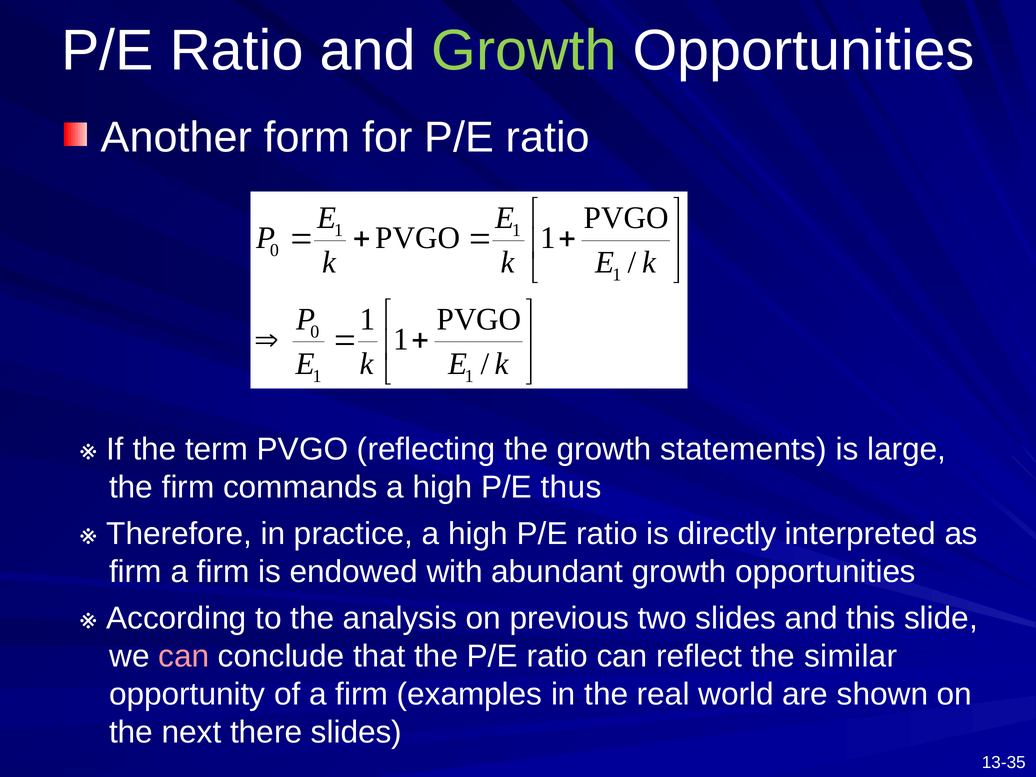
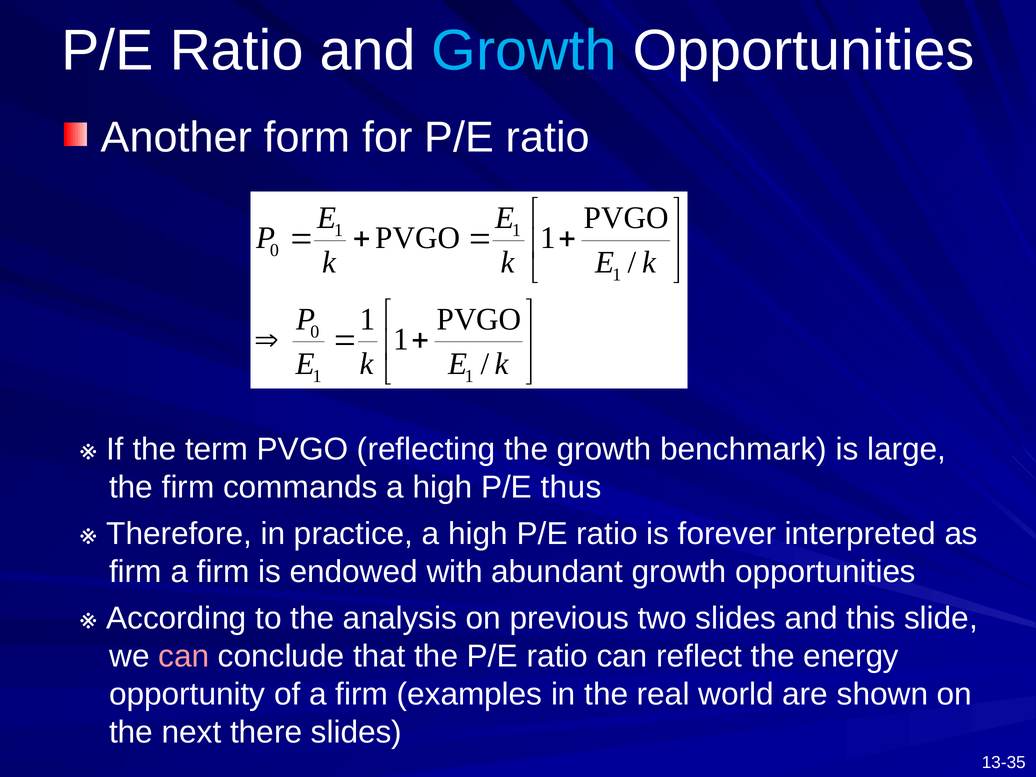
Growth colour: light green -> light blue (524, 51)
statements: statements -> benchmark (744, 449)
directly: directly -> forever (727, 534)
similar: similar -> energy (851, 656)
